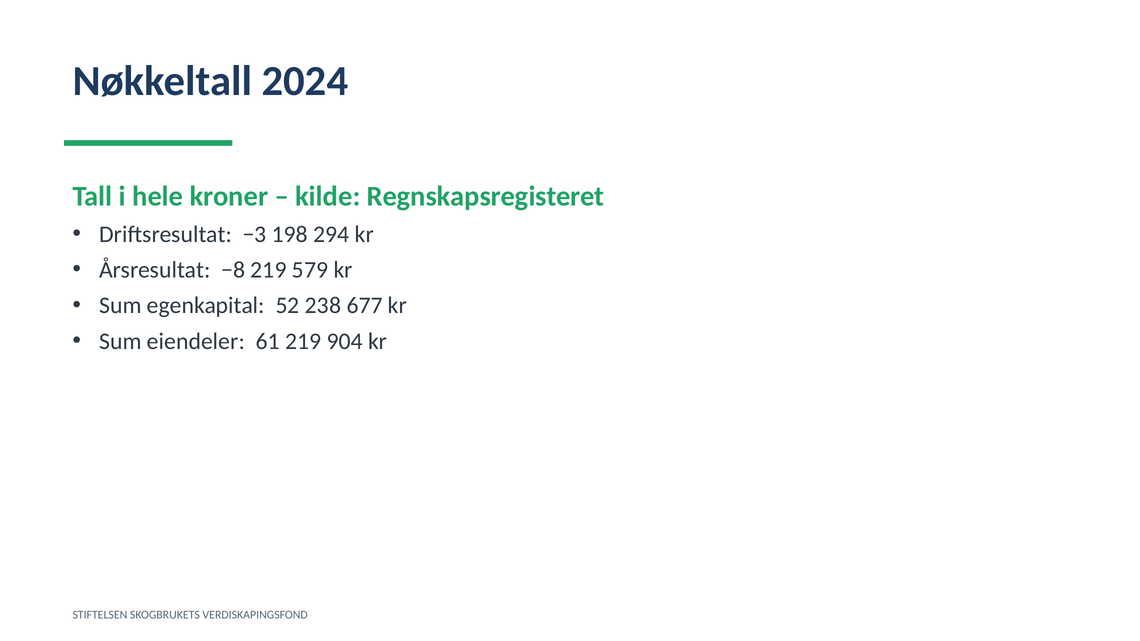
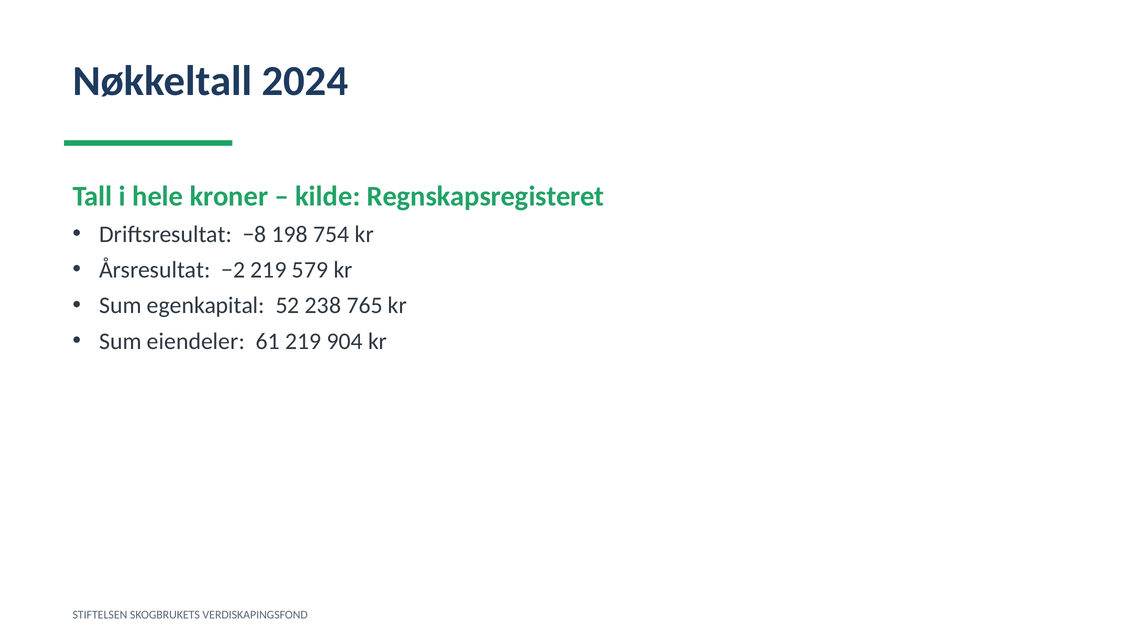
−3: −3 -> −8 (254, 234)
294: 294 -> 754 (331, 234)
−8: −8 -> −2 (233, 270)
677: 677 -> 765 (365, 306)
